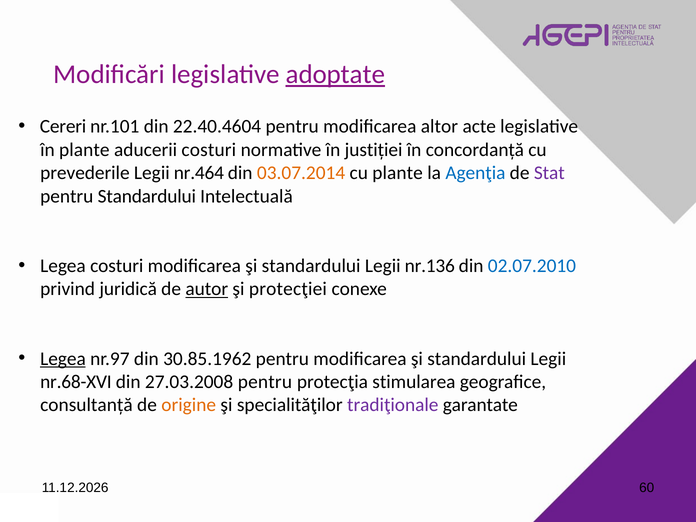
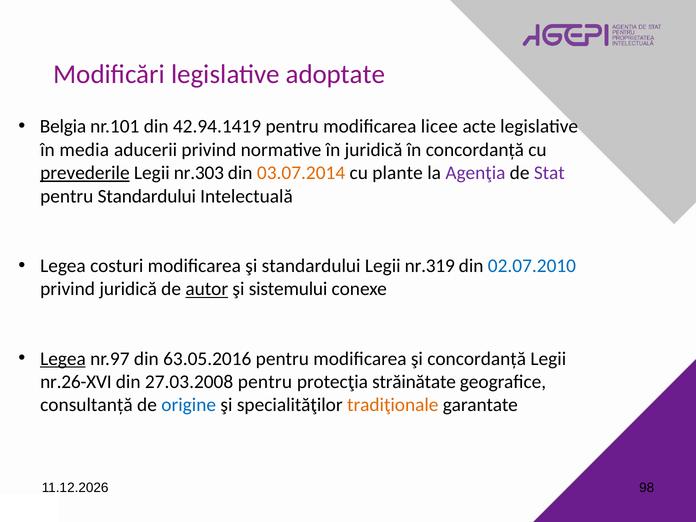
adoptate underline: present -> none (335, 74)
Cereri: Cereri -> Belgia (63, 127)
22.40.4604: 22.40.4604 -> 42.94.1419 (217, 127)
altor: altor -> licee (439, 127)
în plante: plante -> media (84, 150)
aducerii costuri: costuri -> privind (209, 150)
în justiției: justiției -> juridică (374, 150)
prevederile underline: none -> present (85, 173)
nr.464: nr.464 -> nr.303 (199, 173)
Agenţia colour: blue -> purple (475, 173)
nr.136: nr.136 -> nr.319 (430, 266)
protecţiei: protecţiei -> sistemului (288, 289)
30.85.1962: 30.85.1962 -> 63.05.2016 (207, 359)
pentru modificarea şi standardului: standardului -> concordanță (477, 359)
nr.68-XVI: nr.68-XVI -> nr.26-XVI (76, 382)
stimularea: stimularea -> străinătate (414, 382)
origine colour: orange -> blue (189, 405)
tradiţionale colour: purple -> orange (393, 405)
60: 60 -> 98 (647, 488)
